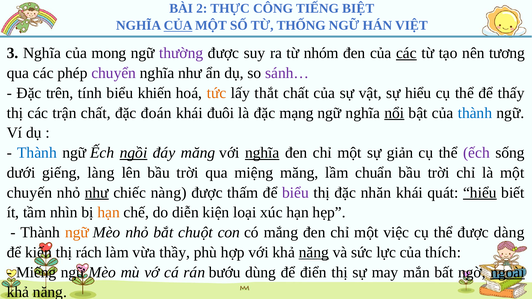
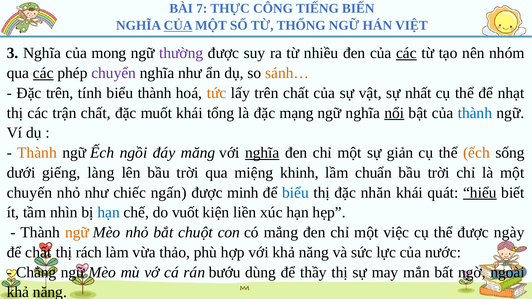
2: 2 -> 7 (202, 8)
BIỆT: BIỆT -> BIẾN (358, 8)
nhóm: nhóm -> nhiều (321, 53)
tương: tương -> nhóm (507, 53)
các underline: none -> present (43, 73)
sánh… colour: purple -> orange (287, 73)
biểu khiến: khiến -> thành (155, 93)
lấy thắt: thắt -> trên (267, 93)
sự hiểu: hiểu -> nhất (418, 93)
thấy: thấy -> nhạt (511, 93)
đoán: đoán -> muốt (156, 113)
đuôi: đuôi -> tổng (221, 113)
Thành colour: blue -> orange (37, 153)
ngồi underline: present -> none (134, 153)
ếch colour: purple -> orange (476, 153)
miệng măng: măng -> khinh (299, 173)
như underline: present -> none (97, 193)
nàng: nàng -> ngấn (169, 193)
thấm: thấm -> minh (243, 193)
biểu colour: purple -> blue (296, 193)
hạn colour: orange -> blue (109, 213)
diễn: diễn -> vuốt (186, 213)
loại: loại -> liền (245, 213)
dàng: dàng -> ngày (509, 233)
để kiến: kiến -> chất (38, 253)
thầy: thầy -> thảo (175, 253)
năng underline: present -> none (314, 253)
thích: thích -> nước (443, 253)
Miếng: Miếng -> Chẳng (36, 272)
điển: điển -> thầy (313, 272)
ngoài underline: present -> none (508, 272)
